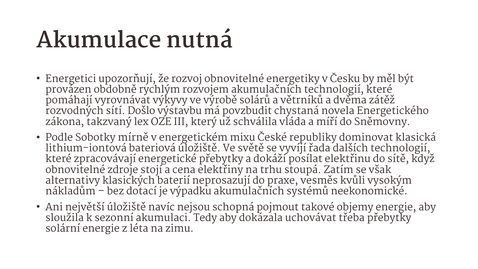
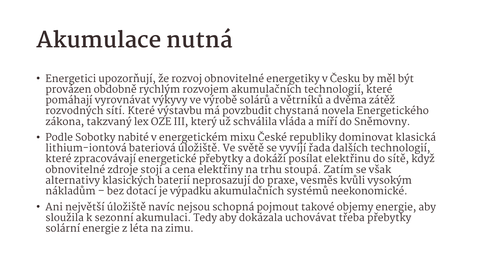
sítí Došlo: Došlo -> Které (141, 111)
mírně: mírně -> nabité (133, 137)
